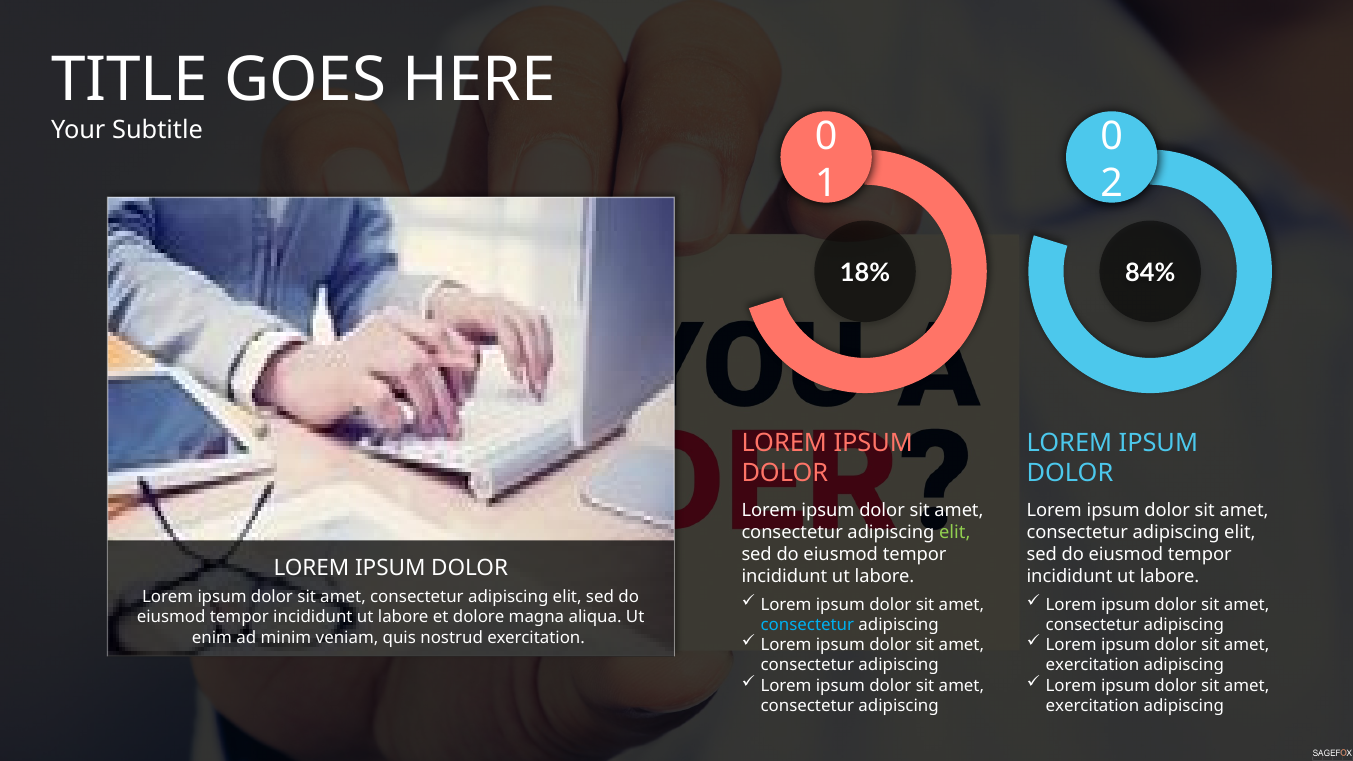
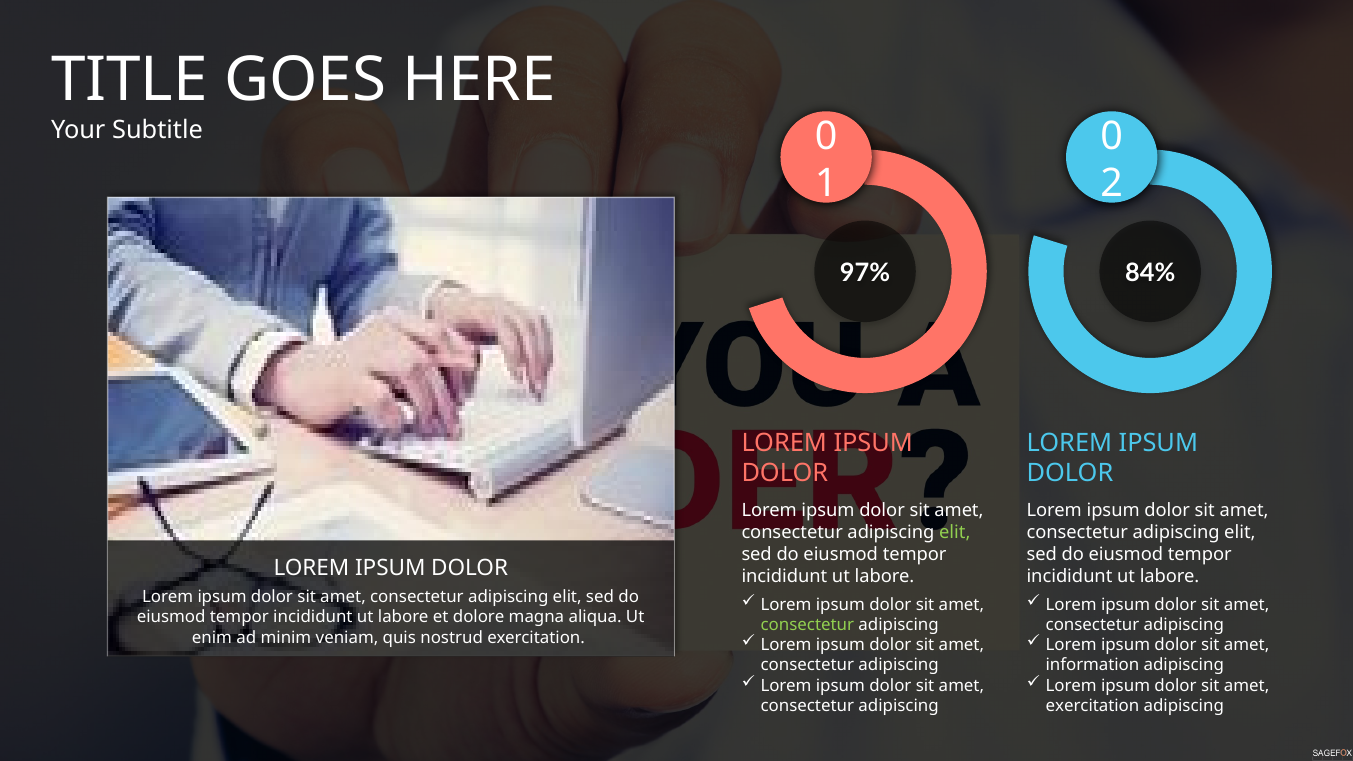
18%: 18% -> 97% (865, 273)
consectetur colour: light blue -> light green (807, 625)
exercitation: exercitation -> information (1093, 665)
